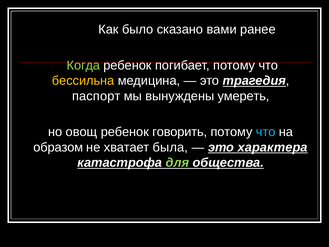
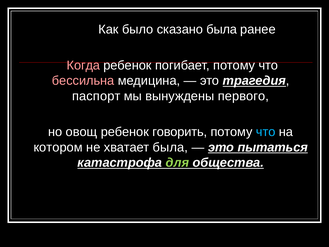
сказано вами: вами -> была (222, 29)
Когда colour: light green -> pink (83, 65)
бессильна colour: yellow -> pink (83, 81)
умереть: умереть -> первого (243, 96)
образом: образом -> котором (58, 147)
характера: характера -> пытаться (273, 147)
